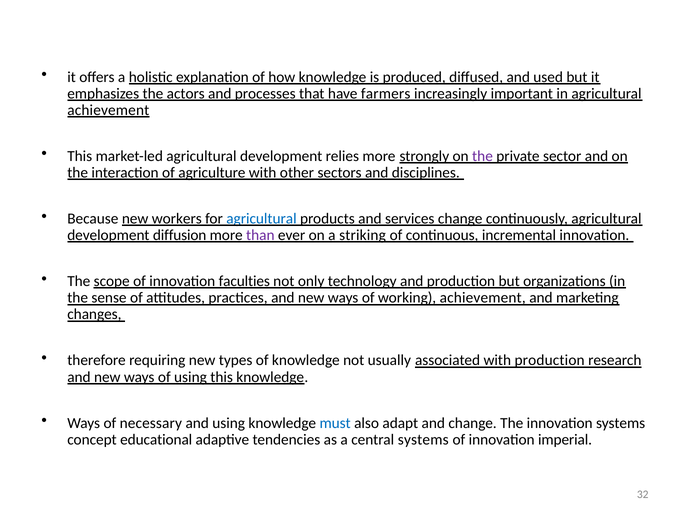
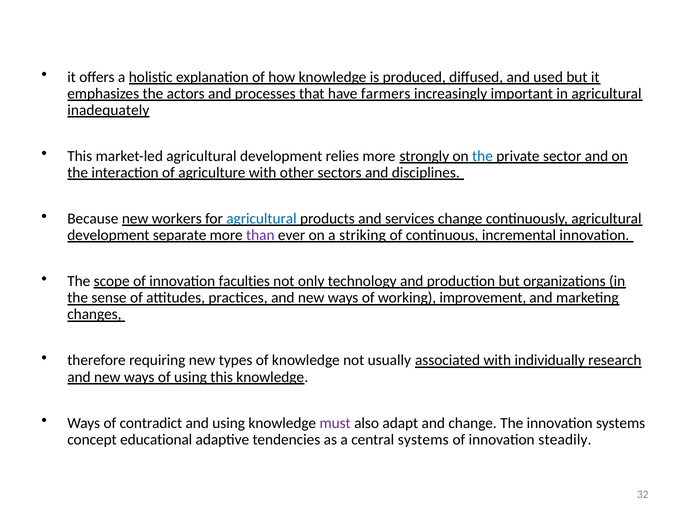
achievement: achievement -> inadequately (108, 110)
the colour: purple -> blue (482, 156)
diffusion: diffusion -> separate (180, 235)
working achievement: achievement -> improvement (483, 298)
with production: production -> individually (550, 360)
necessary: necessary -> contradict (151, 423)
must colour: blue -> purple (335, 423)
imperial: imperial -> steadily (565, 439)
